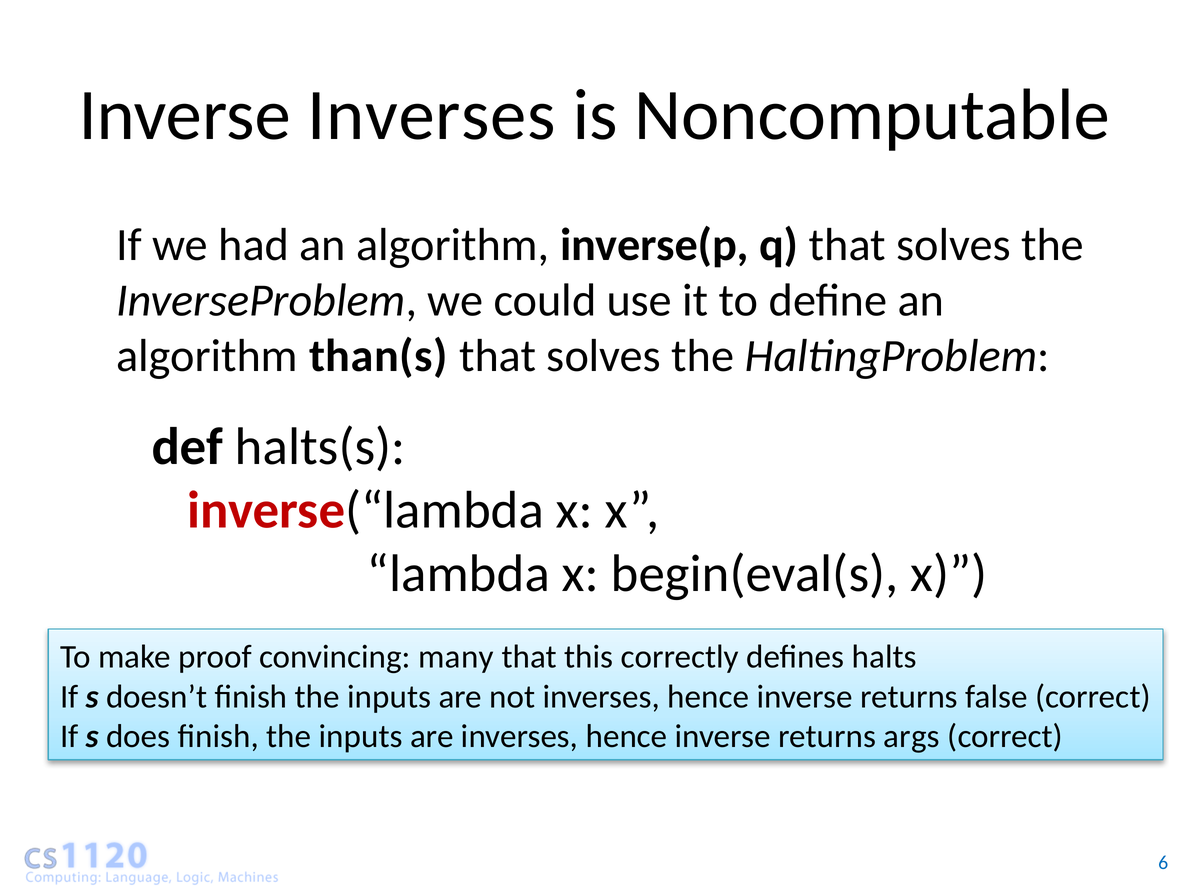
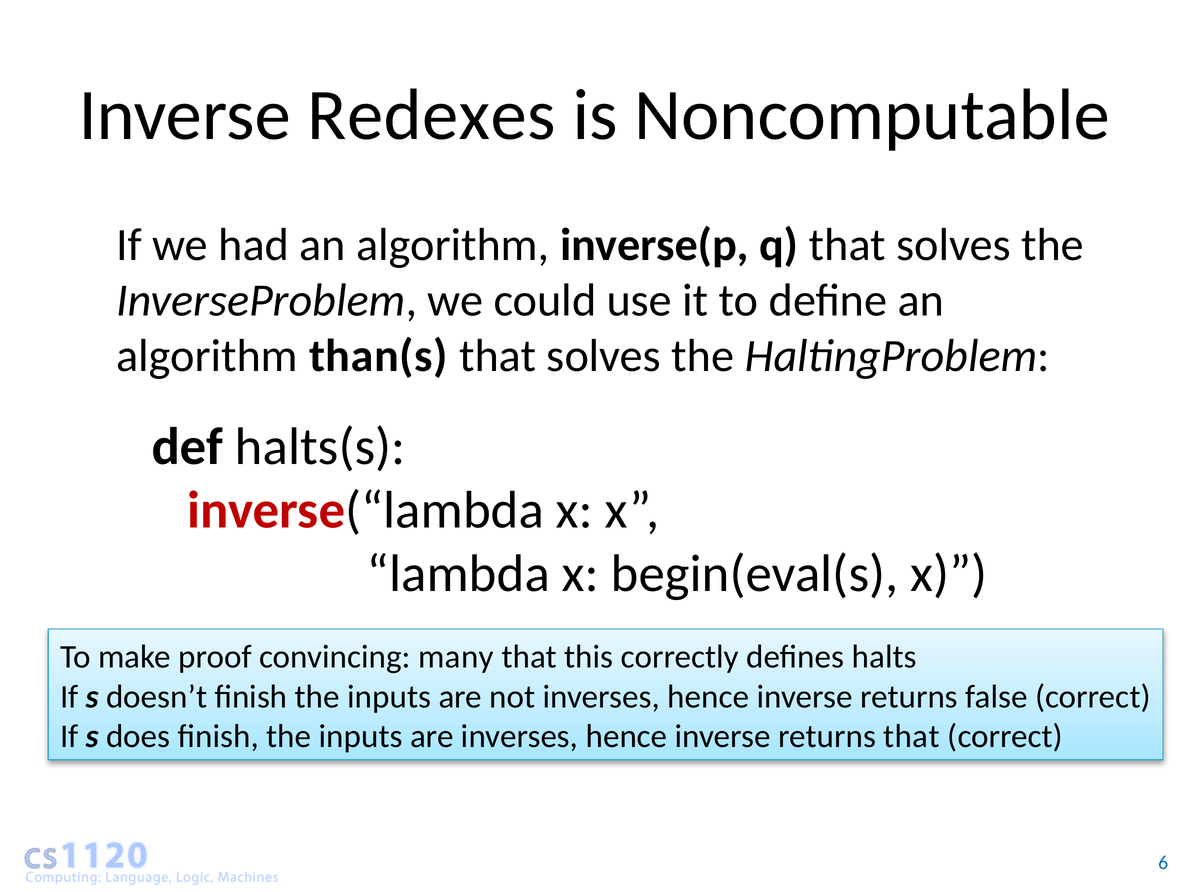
Inverse Inverses: Inverses -> Redexes (432, 115)
returns args: args -> that (912, 737)
